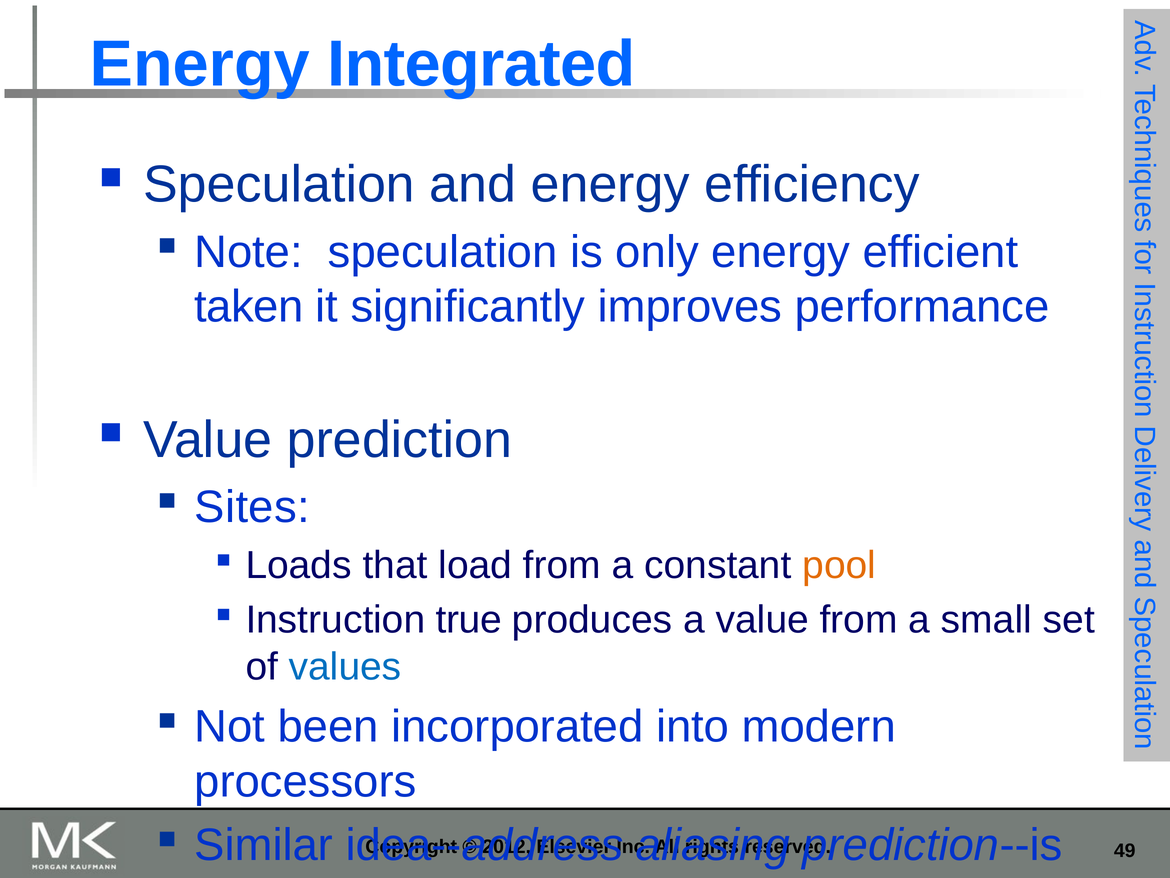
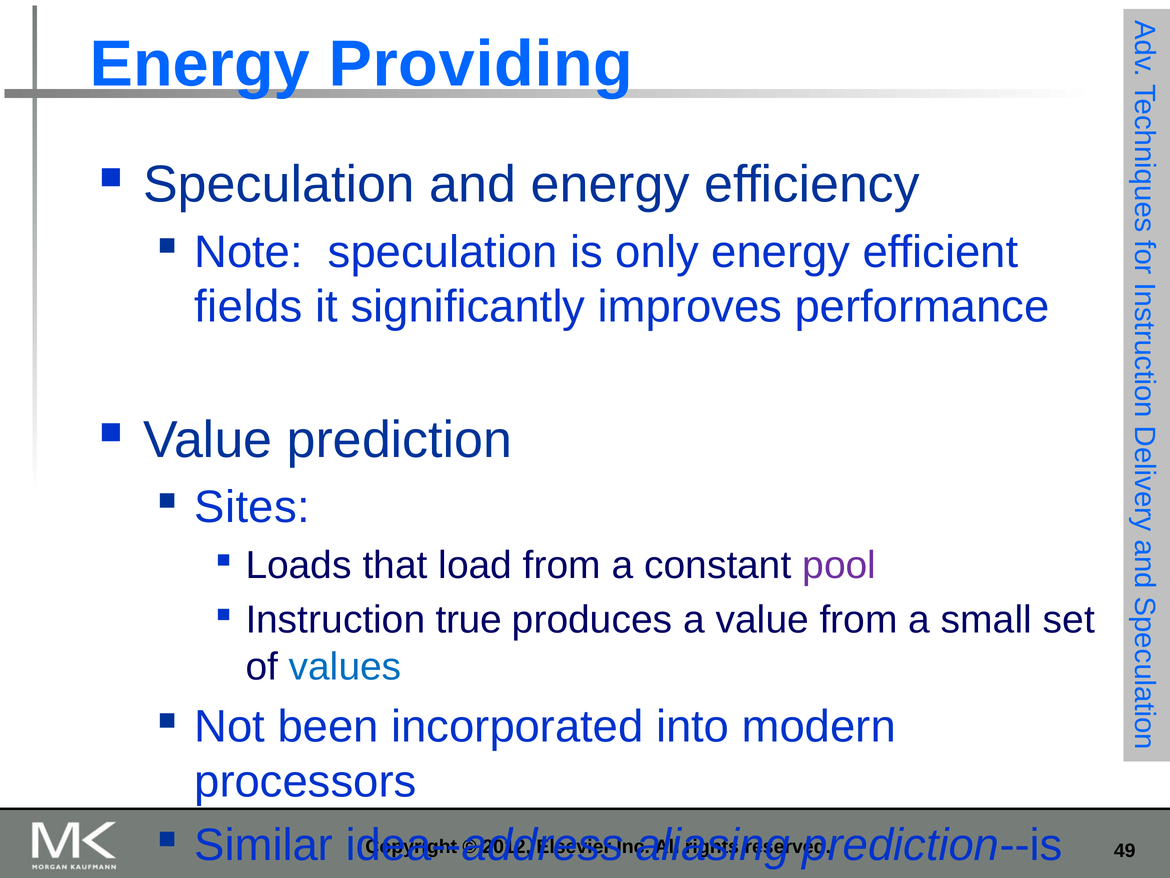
Integrated: Integrated -> Providing (481, 64)
taken: taken -> fields (248, 307)
pool colour: orange -> purple (839, 565)
